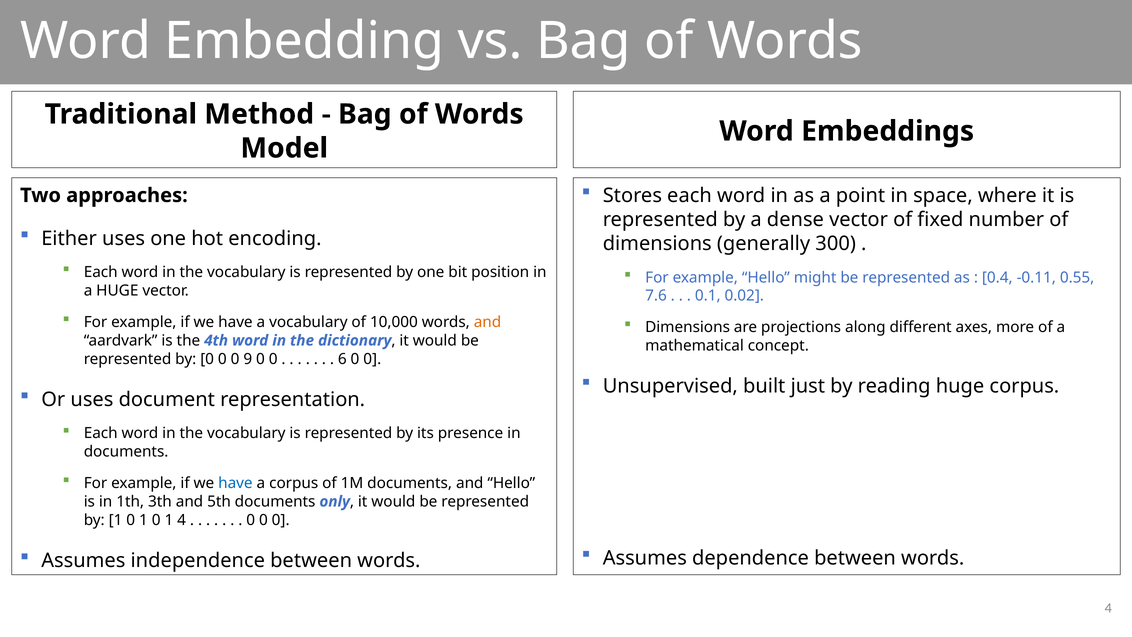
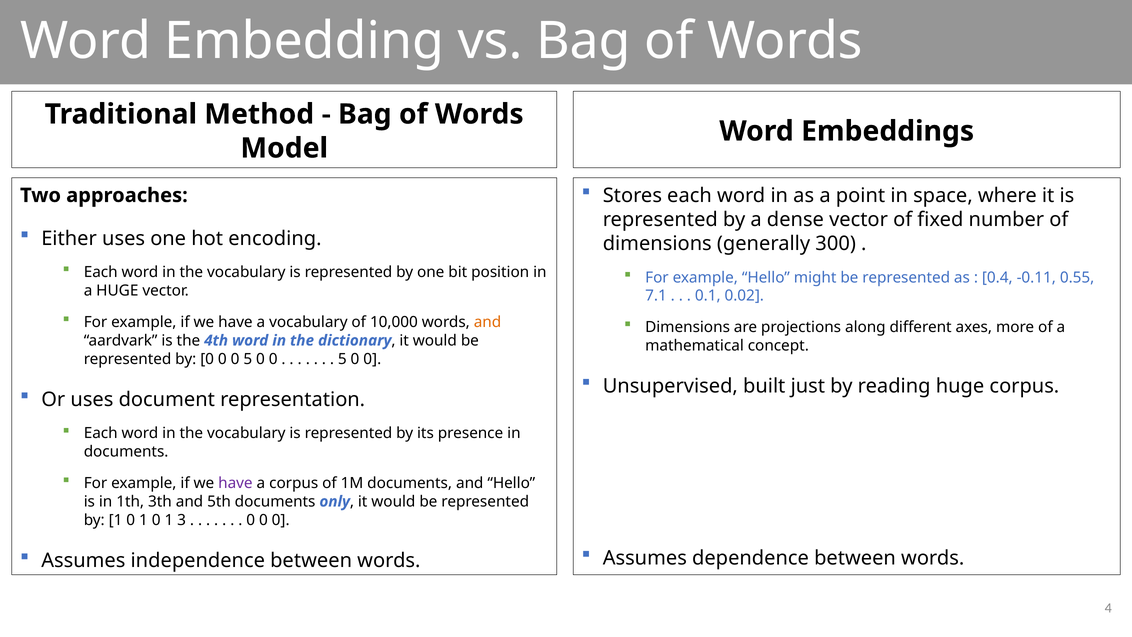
7.6: 7.6 -> 7.1 (656, 296)
0 9: 9 -> 5 (248, 359)
6: 6 -> 5 (342, 359)
have colour: blue -> purple (235, 483)
1 4: 4 -> 3 (182, 520)
